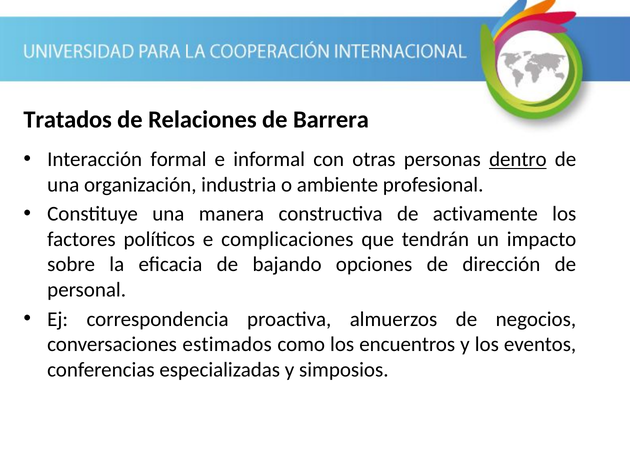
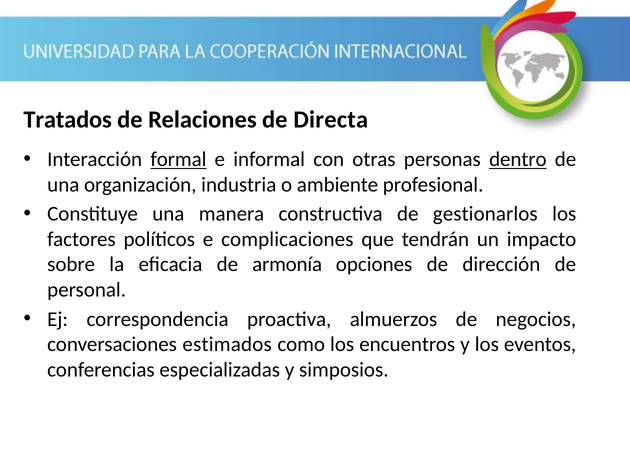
Barrera: Barrera -> Directa (331, 120)
formal underline: none -> present (178, 159)
activamente: activamente -> gestionarlos (485, 214)
bajando: bajando -> armonía (287, 264)
